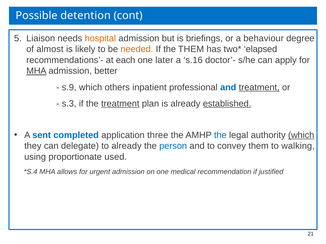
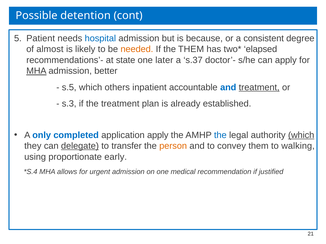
Liaison: Liaison -> Patient (41, 38)
hospital colour: orange -> blue (100, 38)
briefings: briefings -> because (204, 38)
behaviour: behaviour -> consistent (264, 38)
each: each -> state (126, 60)
s.16: s.16 -> s.37 (193, 60)
s.9: s.9 -> s.5 (69, 87)
professional: professional -> accountable (193, 87)
treatment underline: present -> none (120, 104)
established underline: present -> none (227, 104)
sent: sent -> only (42, 135)
application three: three -> apply (158, 135)
delegate underline: none -> present (80, 146)
to already: already -> transfer (127, 146)
person colour: blue -> orange (173, 146)
used: used -> early (116, 157)
